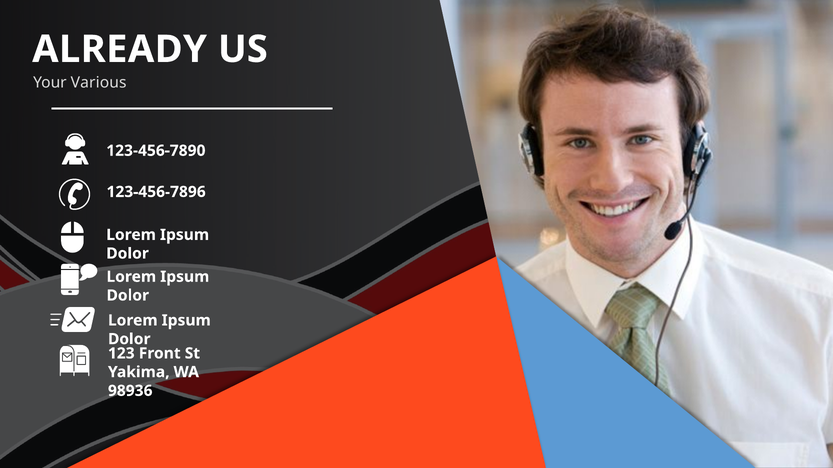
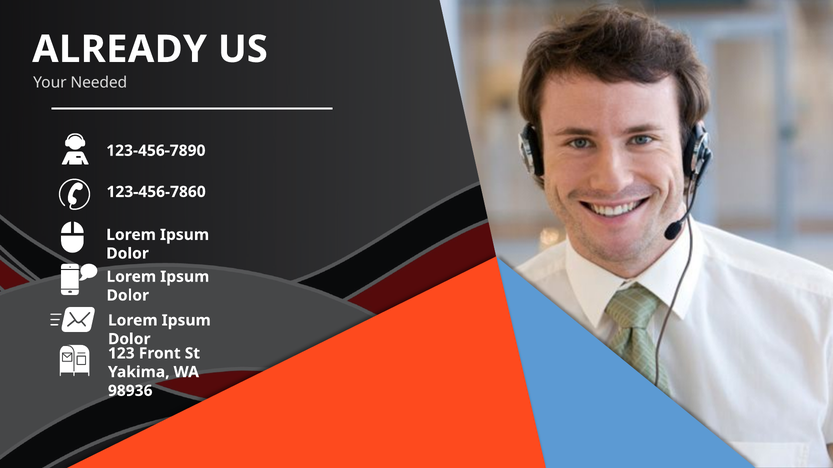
Various: Various -> Needed (99, 83)
123-456-7896: 123-456-7896 -> 123-456-7860 (156, 192)
